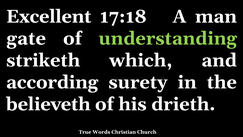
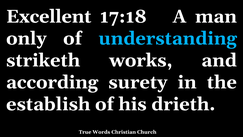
gate: gate -> only (26, 38)
understanding colour: light green -> light blue (168, 38)
which: which -> works (141, 60)
believeth: believeth -> establish (48, 104)
